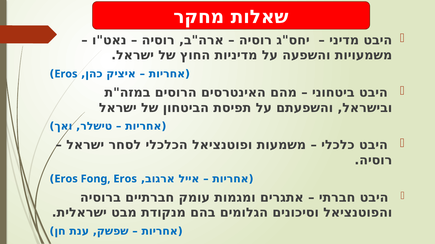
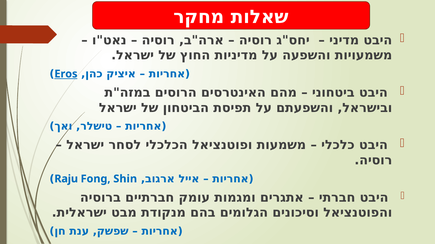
Eros underline: none -> present (66, 74)
Eros: Eros -> Raju (66, 179)
Fong Eros: Eros -> Shin (125, 179)
